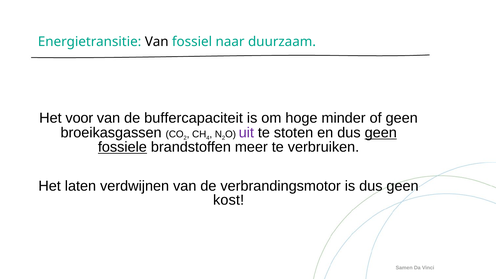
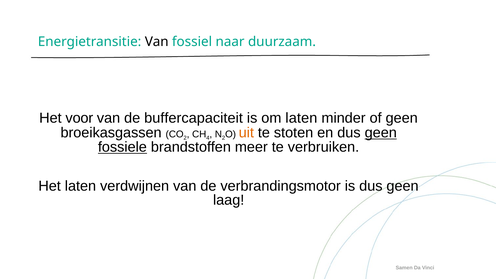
om hoge: hoge -> laten (301, 118)
uit colour: purple -> orange (246, 133)
kost: kost -> laag (229, 200)
